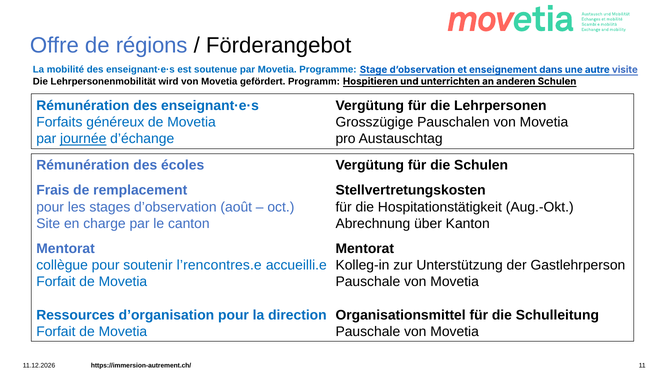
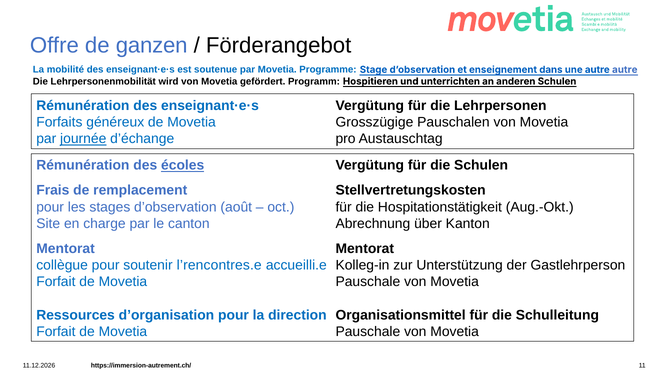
régions: régions -> ganzen (152, 46)
autre visite: visite -> autre (625, 70)
écoles underline: none -> present (183, 165)
